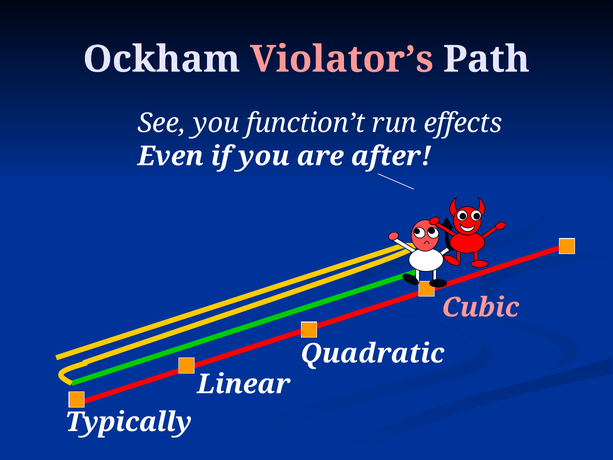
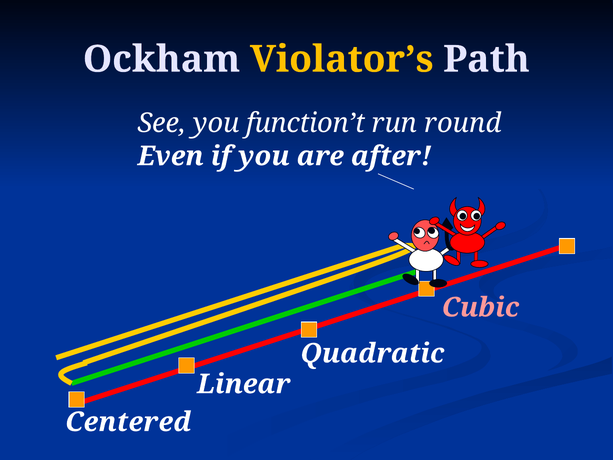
Violator’s colour: pink -> yellow (342, 59)
effects: effects -> round (463, 123)
Typically: Typically -> Centered (128, 422)
